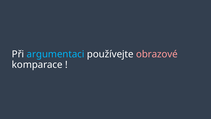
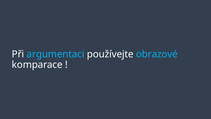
obrazové colour: pink -> light blue (157, 54)
